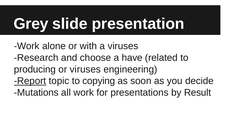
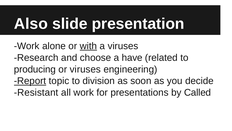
Grey: Grey -> Also (31, 24)
with underline: none -> present (88, 46)
copying: copying -> division (99, 81)
Mutations: Mutations -> Resistant (36, 92)
Result: Result -> Called (198, 92)
